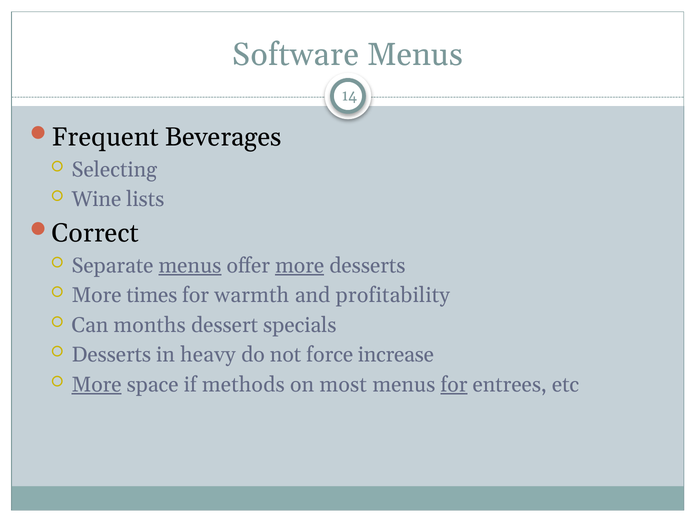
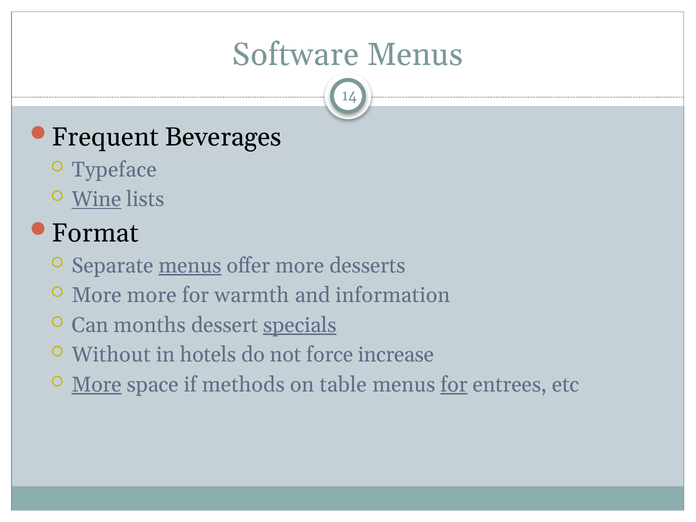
Selecting: Selecting -> Typeface (114, 170)
Wine underline: none -> present (96, 199)
Correct: Correct -> Format (95, 233)
more underline: present -> none (300, 266)
More times: times -> more (152, 295)
profitability: profitability -> information (393, 295)
specials underline: none -> present (300, 325)
Desserts: Desserts -> Without (111, 355)
heavy: heavy -> hotels (208, 355)
most: most -> table (343, 385)
